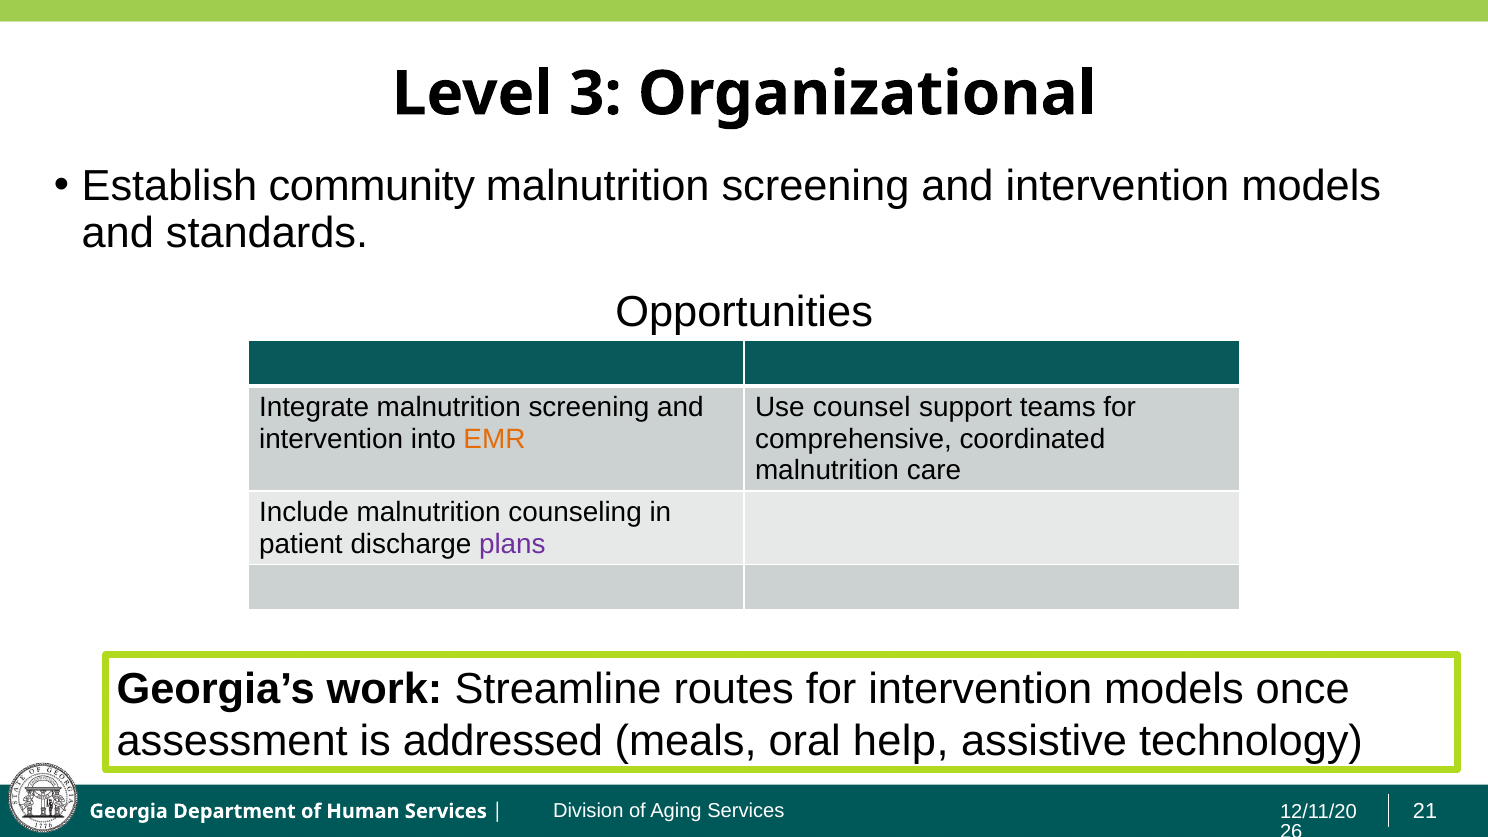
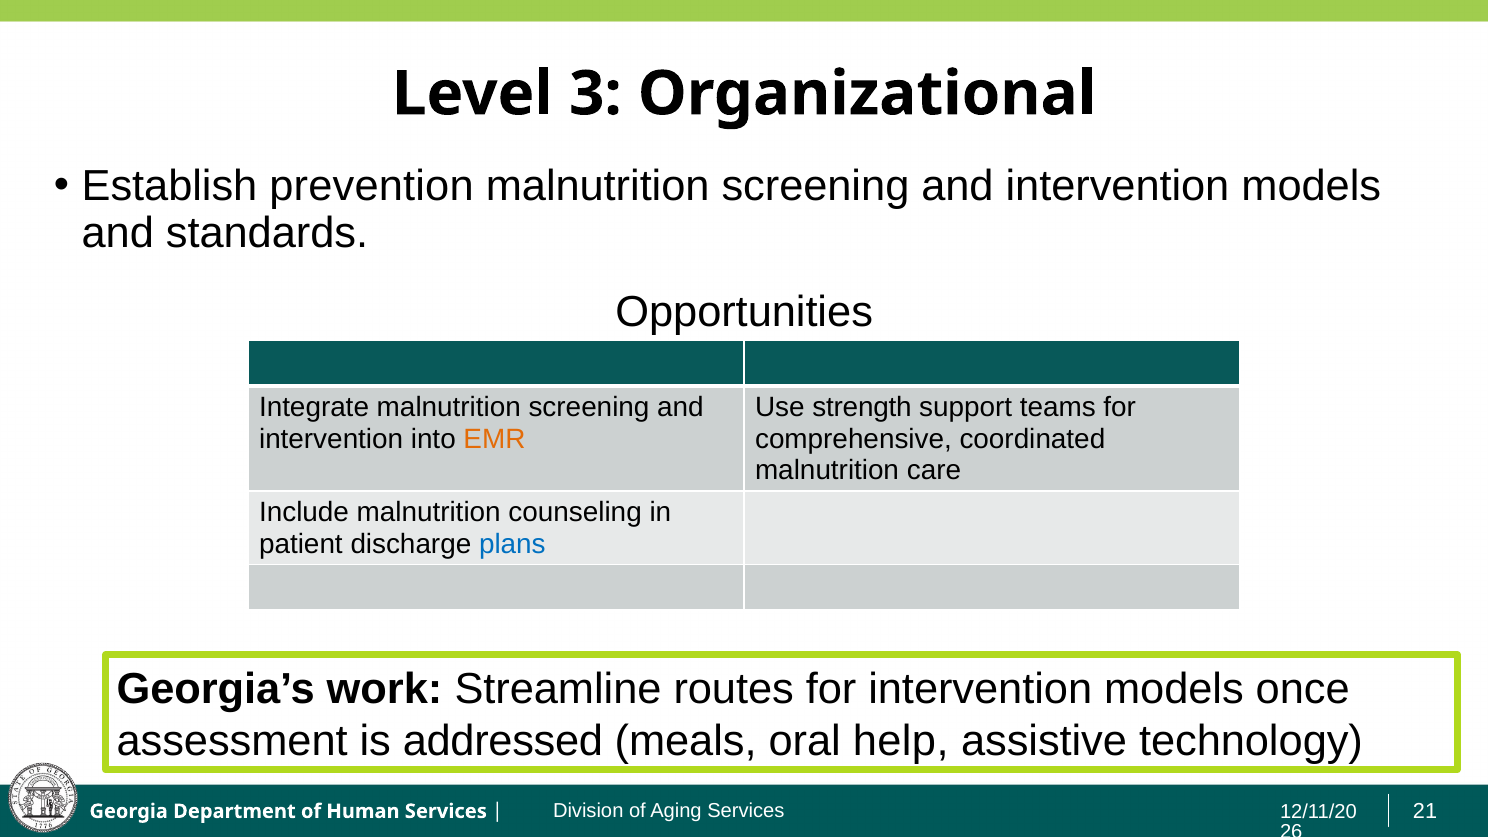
community: community -> prevention (372, 186)
counsel: counsel -> strength (862, 408)
plans colour: purple -> blue (512, 544)
